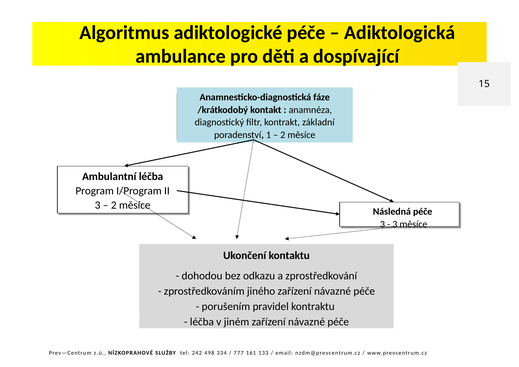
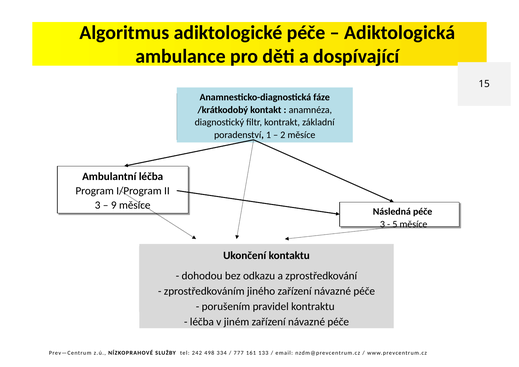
2: 2 -> 9 (114, 205)
3: 3 -> 5 (395, 224)
